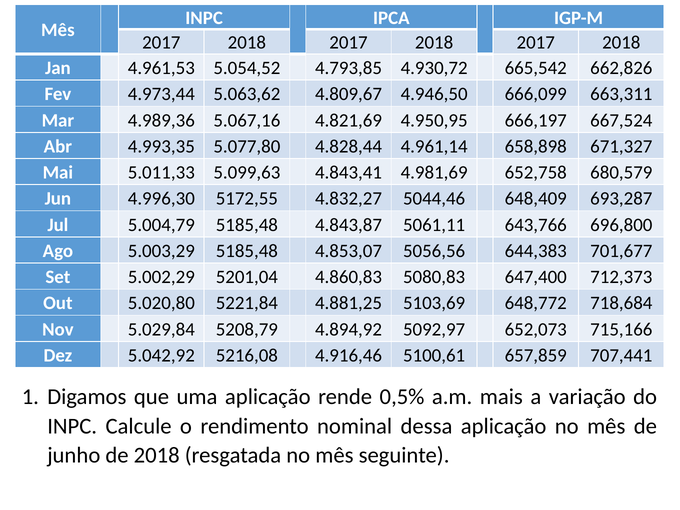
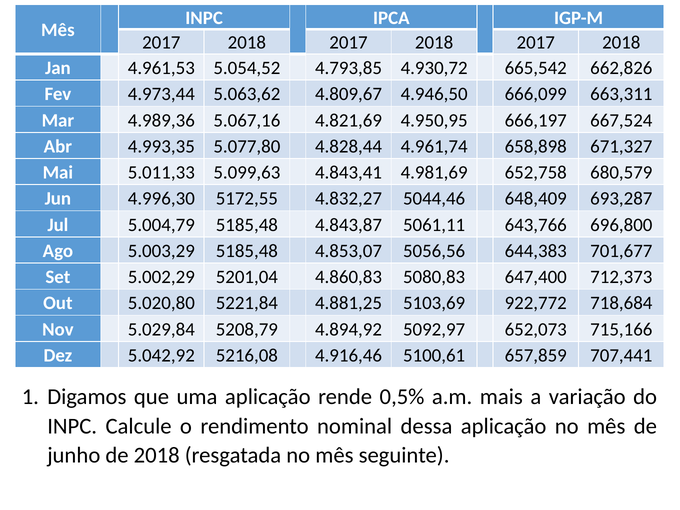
4.961,14: 4.961,14 -> 4.961,74 (434, 146)
648,772: 648,772 -> 922,772 (536, 303)
